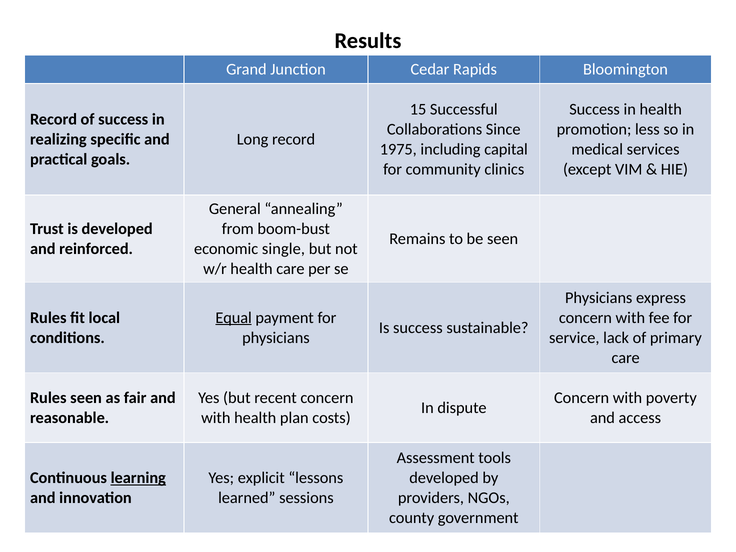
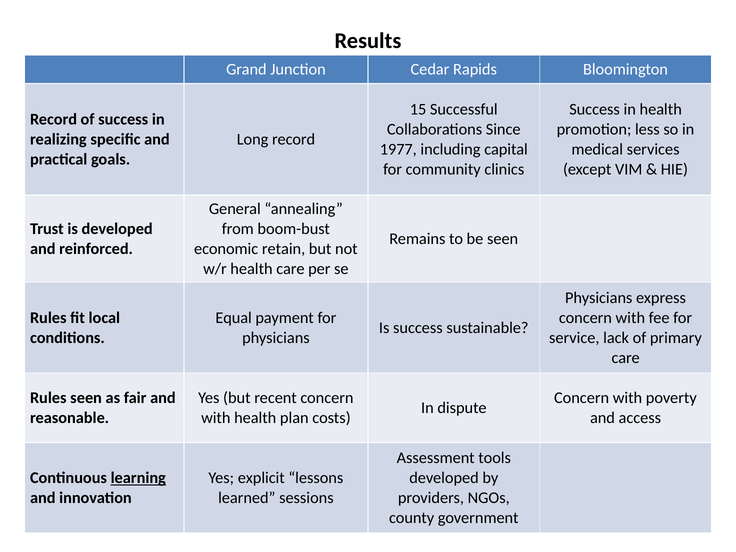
1975: 1975 -> 1977 (398, 149)
single: single -> retain (284, 249)
Equal underline: present -> none (234, 318)
